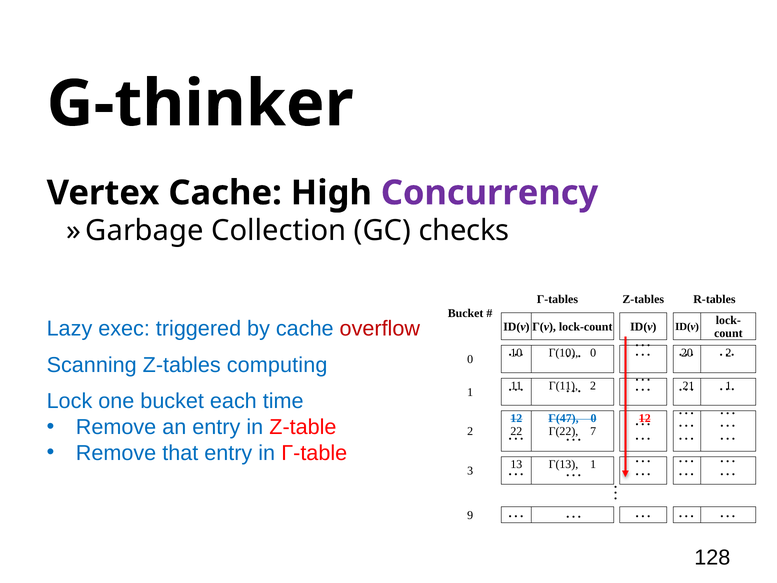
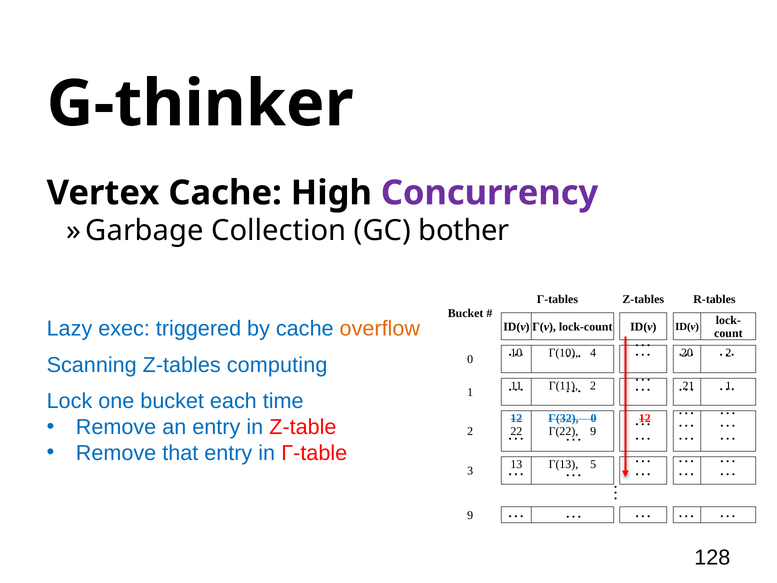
checks: checks -> bother (464, 231)
overflow colour: red -> orange (380, 329)
0: 0 -> 4 (593, 353)
Γ(47: Γ(47 -> Γ(32 (563, 418)
7: 7 -> 9 (593, 431)
1: 1 -> 5 (593, 464)
